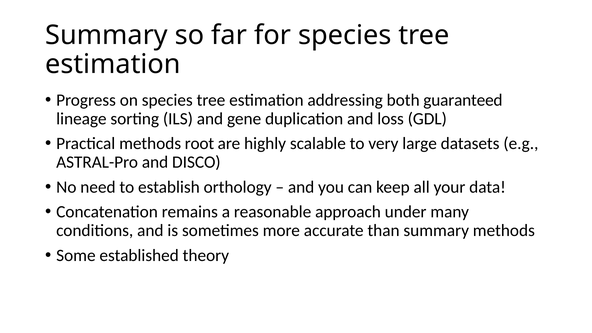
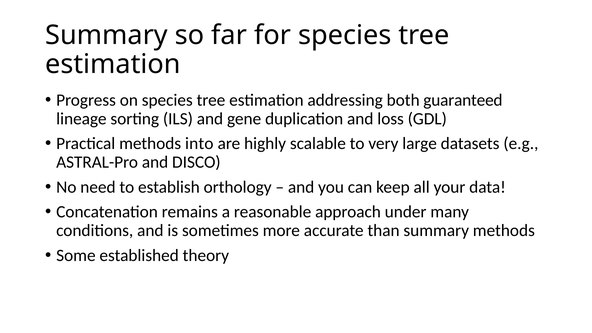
root: root -> into (199, 144)
